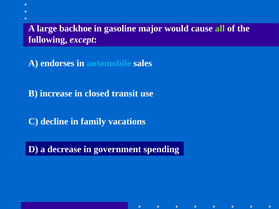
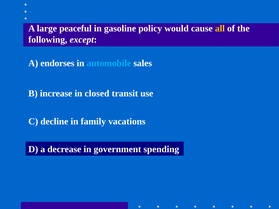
backhoe: backhoe -> peaceful (75, 29)
major: major -> policy (150, 29)
all colour: light green -> yellow (220, 29)
